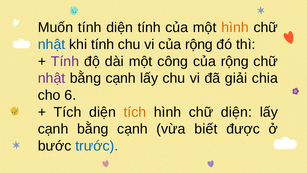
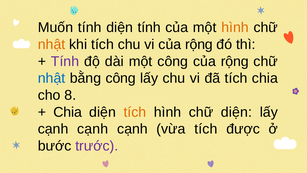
nhật colour: blue -> orange (52, 45)
khi tính: tính -> tích (103, 45)
nhật colour: purple -> blue (52, 78)
cạnh: cạnh -> công (121, 78)
đã giải: giải -> tích (236, 78)
6: 6 -> 8 (70, 95)
Tích: Tích -> Chia (68, 112)
bằng: bằng -> cạnh (93, 129)
vừa biết: biết -> tích (206, 129)
trước colour: blue -> purple (97, 146)
